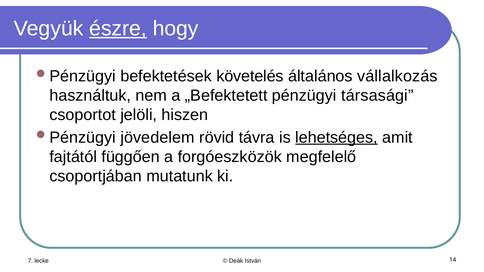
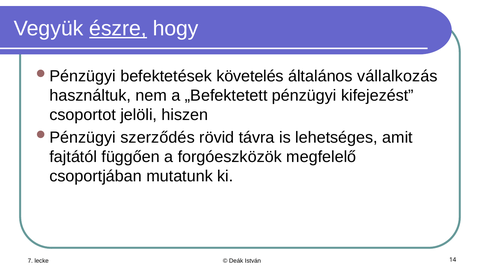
társasági: társasági -> kifejezést (377, 96)
jövedelem: jövedelem -> szerződés (158, 137)
lehetséges underline: present -> none (337, 137)
